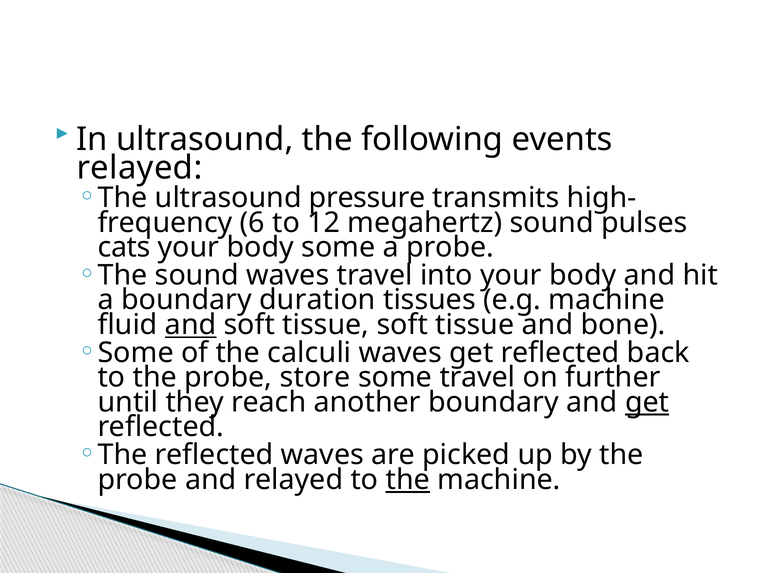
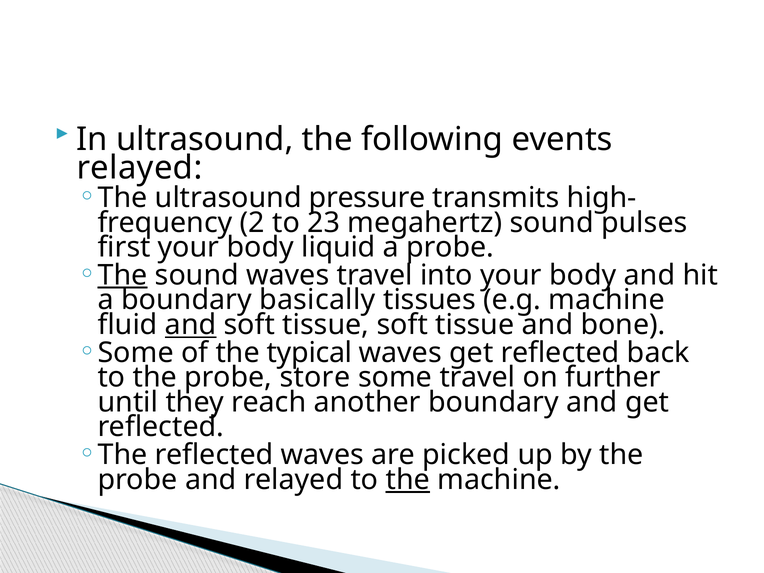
6: 6 -> 2 (252, 223)
12: 12 -> 23 (324, 223)
cats: cats -> first (124, 247)
body some: some -> liquid (338, 247)
The underline: none -> present (123, 275)
duration: duration -> basically (317, 300)
calculi: calculi -> typical (310, 353)
get underline: present -> none (647, 402)
